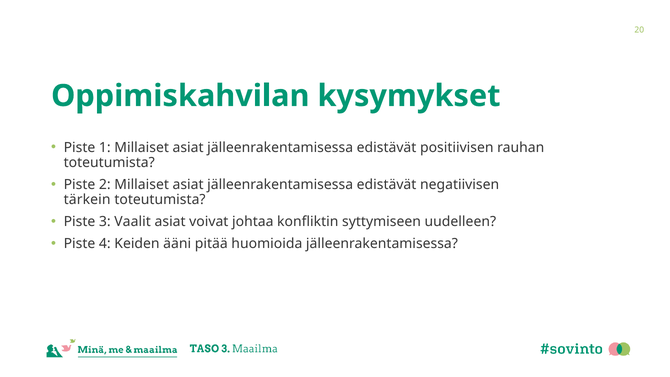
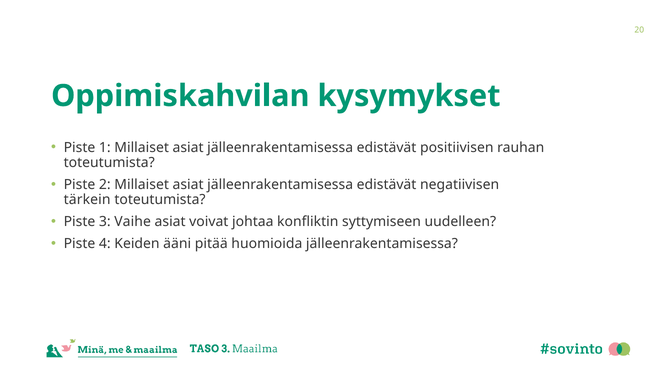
Vaalit: Vaalit -> Vaihe (133, 222)
